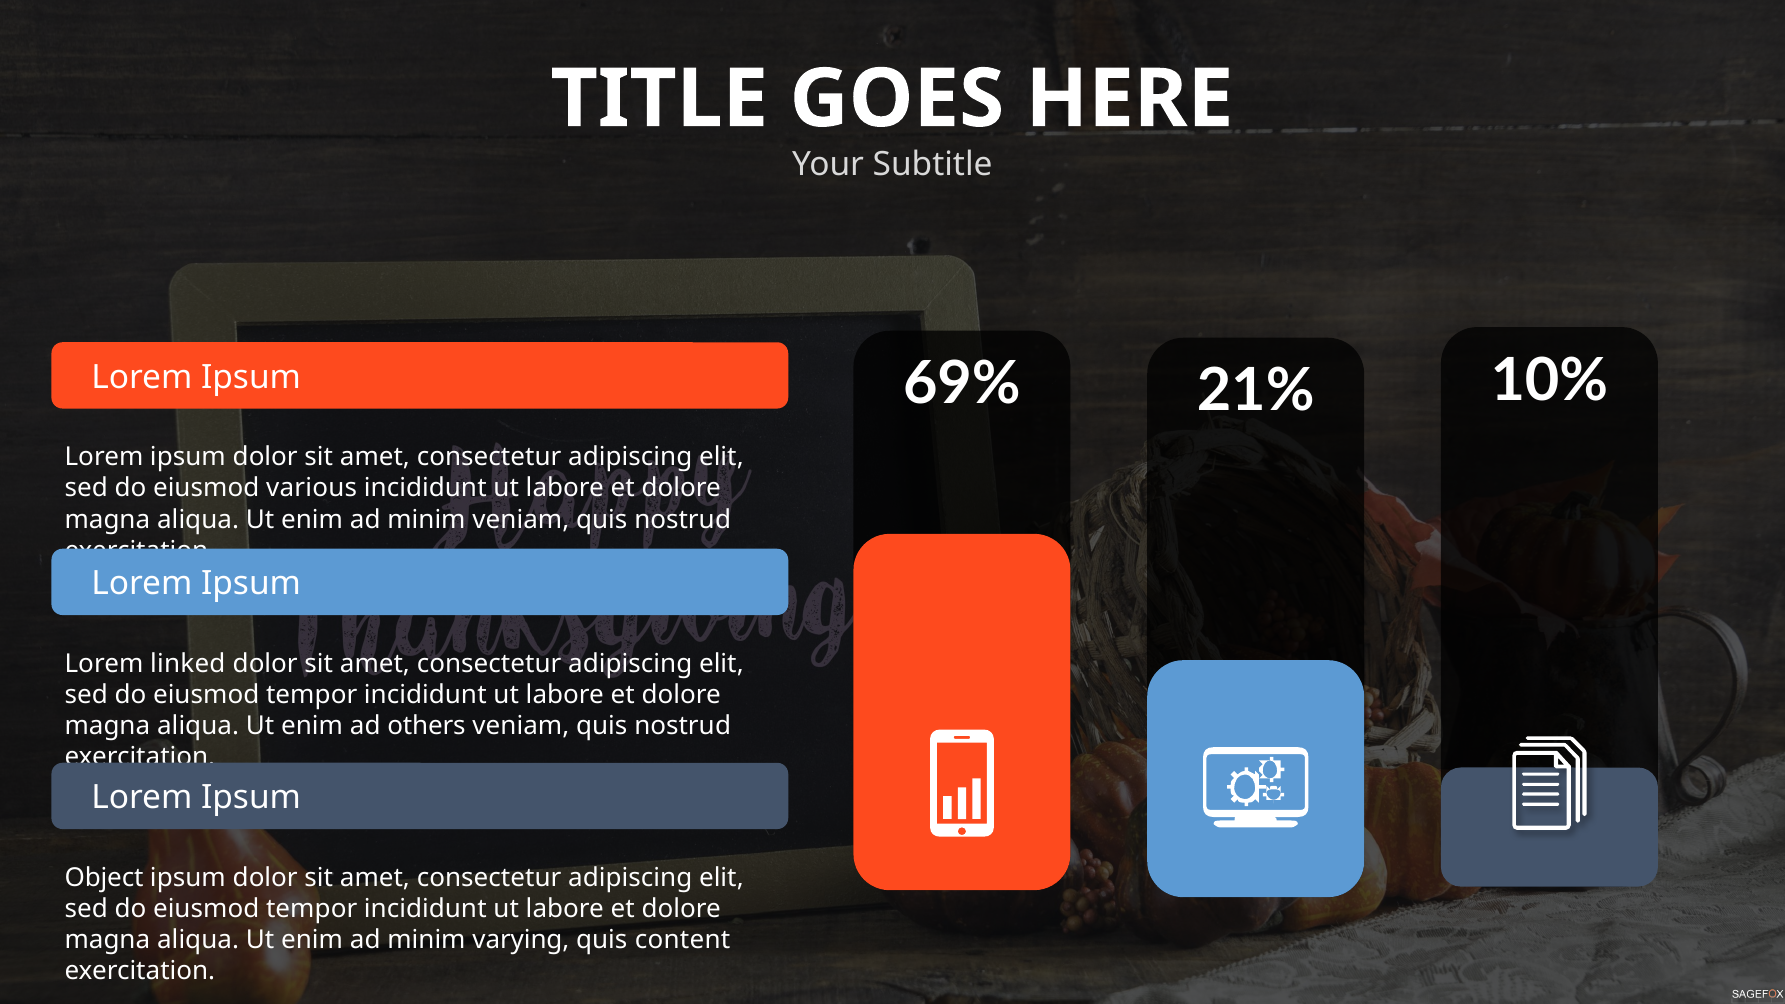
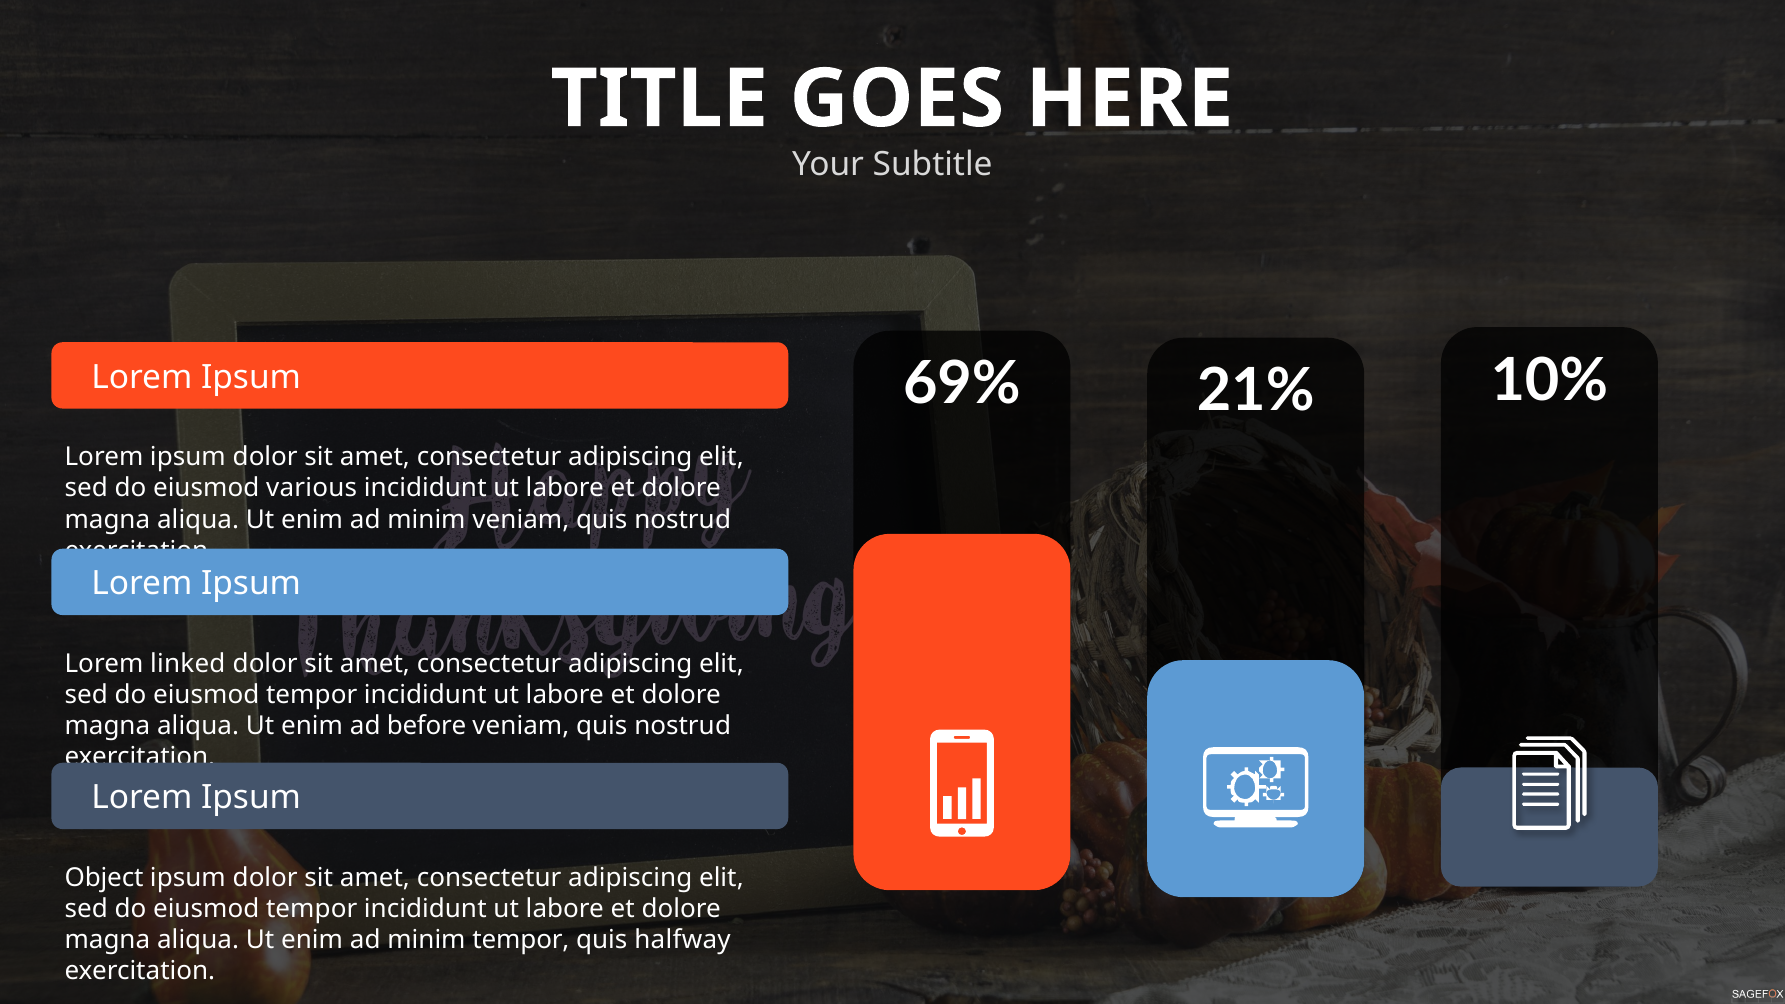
others: others -> before (427, 726)
minim varying: varying -> tempor (521, 940)
content: content -> halfway (683, 940)
